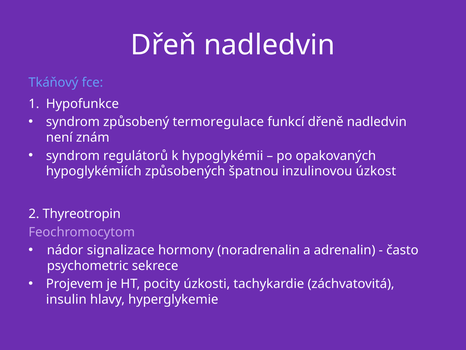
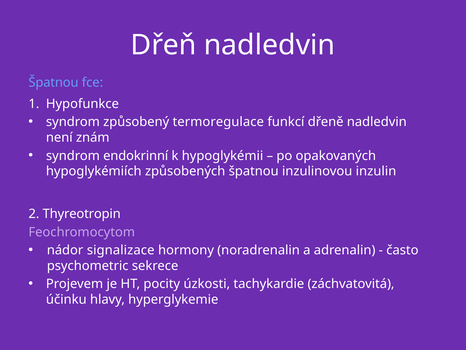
Tkáňový: Tkáňový -> Špatnou (53, 82)
regulátorů: regulátorů -> endokrinní (136, 156)
úzkost: úzkost -> inzulin (376, 171)
insulin: insulin -> účinku (66, 299)
